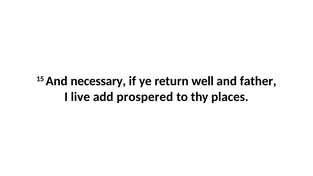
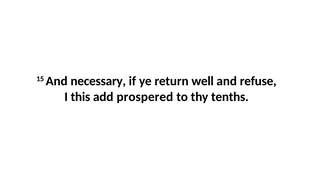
father: father -> refuse (258, 81)
live: live -> this (80, 97)
places: places -> tenths (230, 97)
